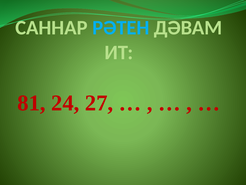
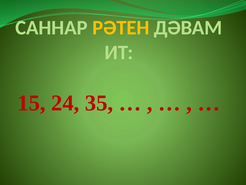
РӘТЕН colour: light blue -> yellow (121, 28)
81: 81 -> 15 (31, 103)
27: 27 -> 35 (99, 103)
